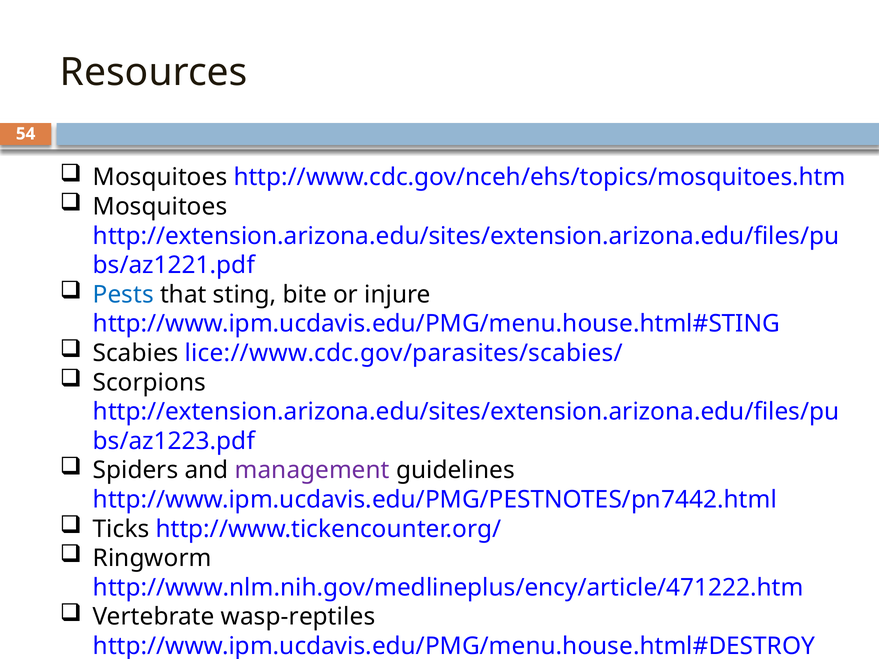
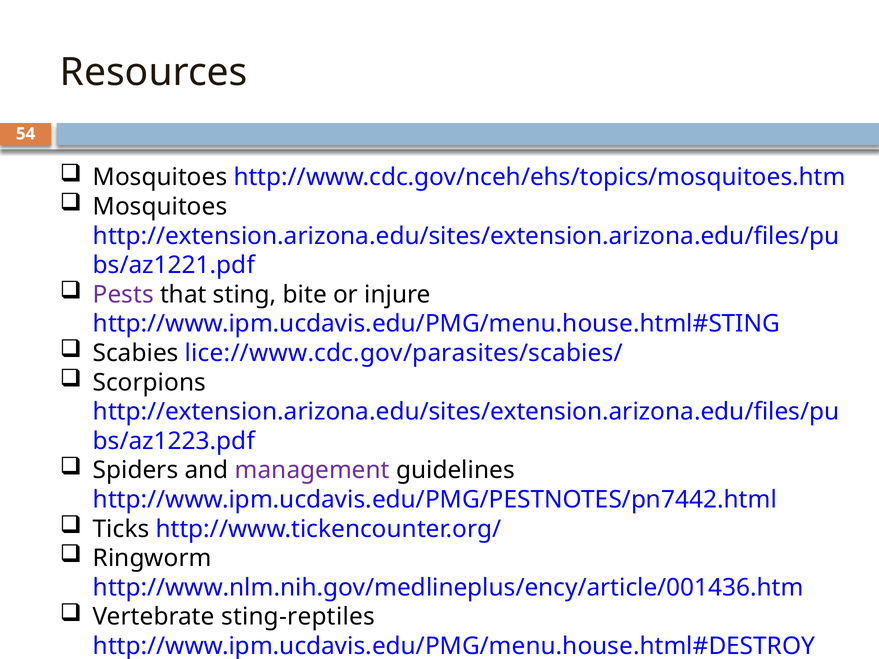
Pests colour: blue -> purple (123, 295)
http://www.nlm.nih.gov/medlineplus/ency/article/471222.htm: http://www.nlm.nih.gov/medlineplus/ency/article/471222.htm -> http://www.nlm.nih.gov/medlineplus/ency/article/001436.htm (448, 588)
wasp-reptiles: wasp-reptiles -> sting-reptiles (298, 617)
